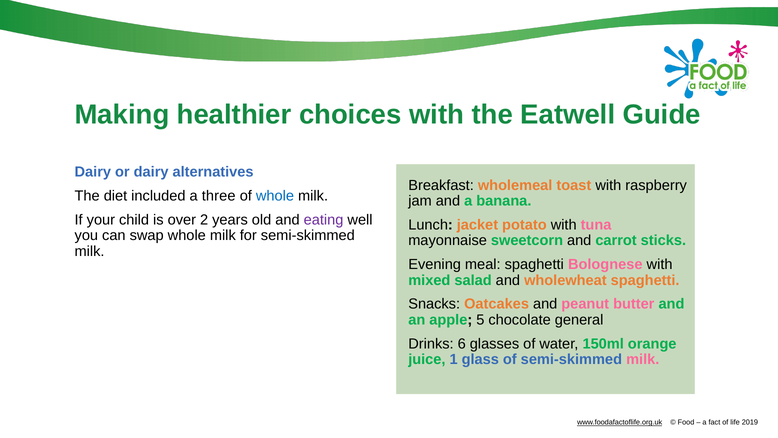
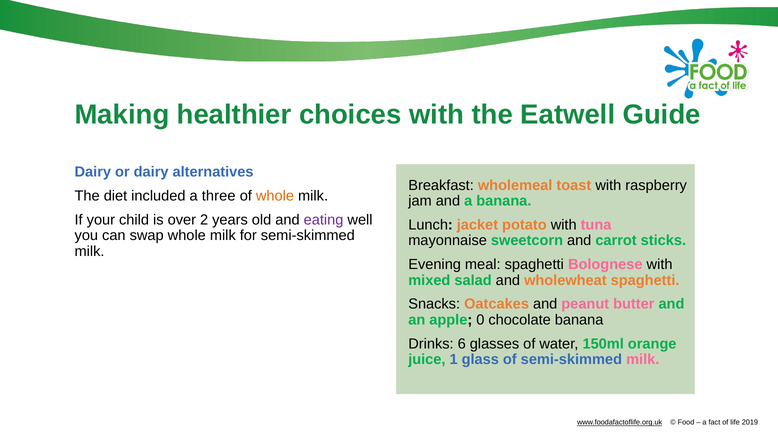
whole colour: blue -> orange (275, 196)
5: 5 -> 0 (480, 320)
chocolate general: general -> banana (579, 320)
